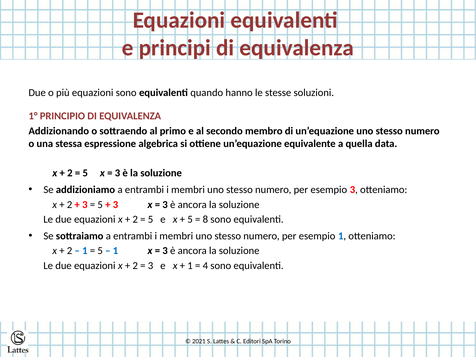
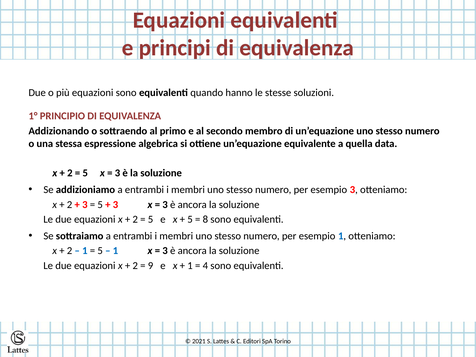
3: 3 -> 9 (151, 266)
